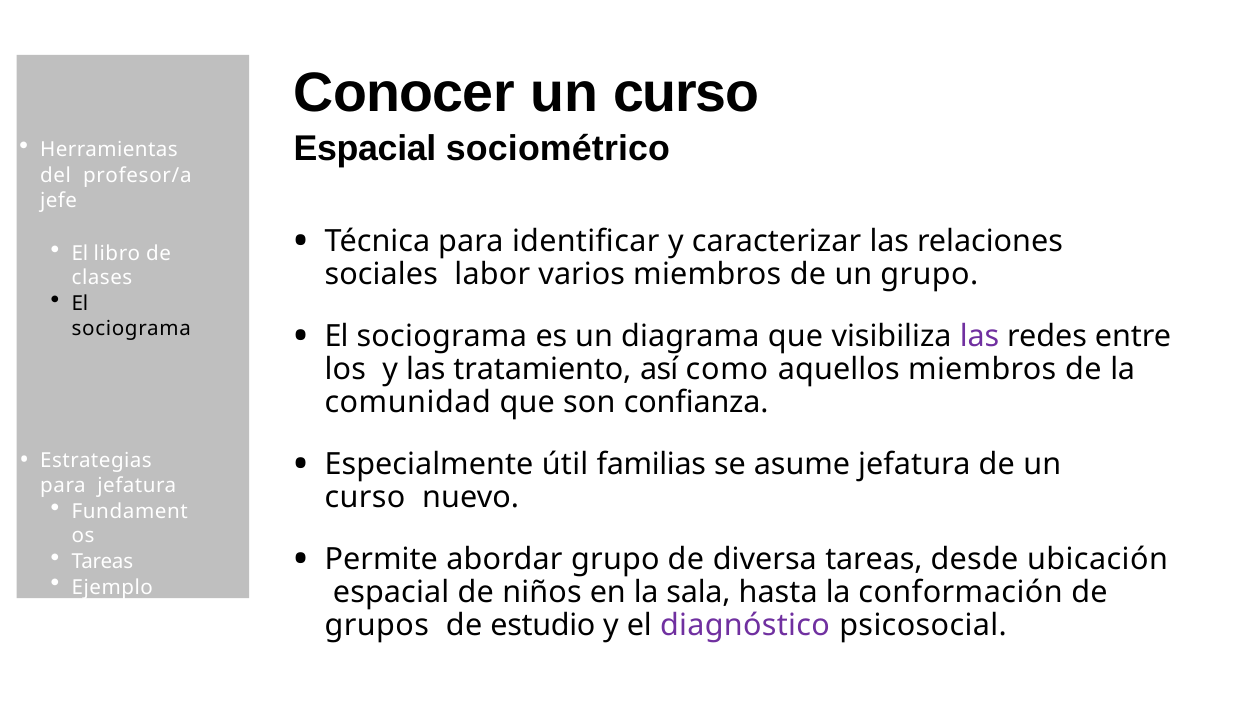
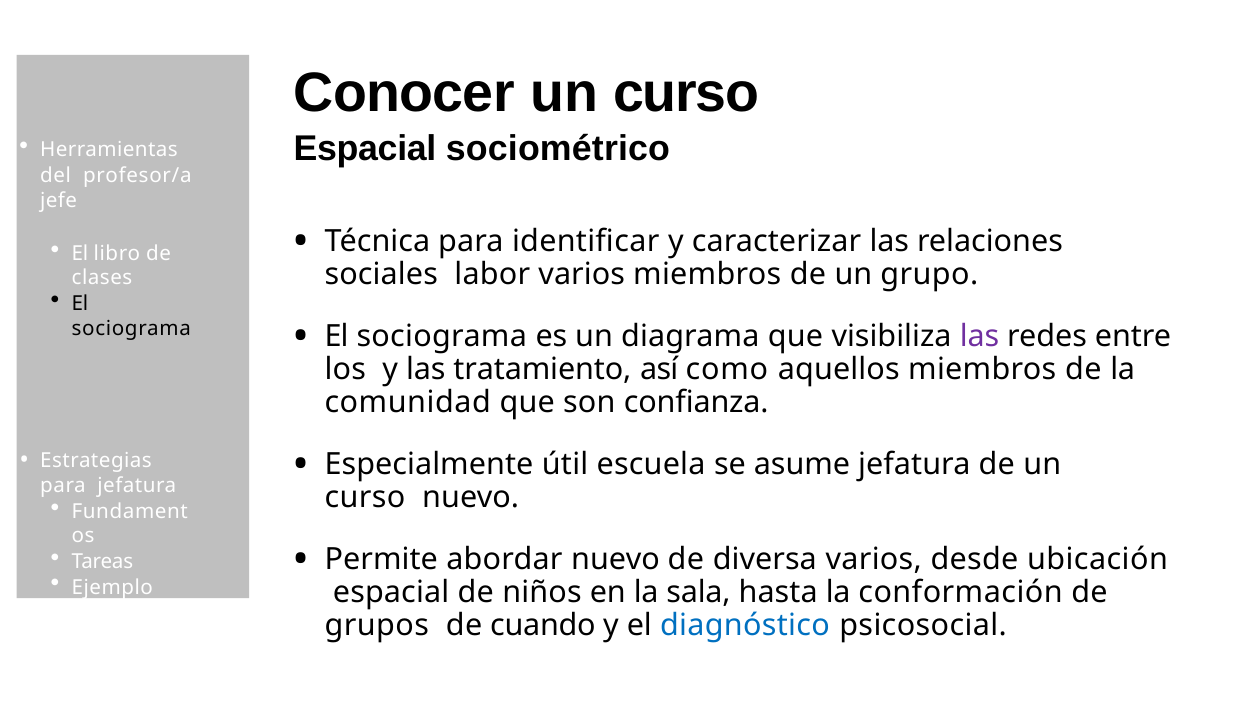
familias: familias -> escuela (651, 464)
abordar grupo: grupo -> nuevo (616, 559)
diversa tareas: tareas -> varios (874, 559)
estudio: estudio -> cuando (543, 625)
diagnóstico colour: purple -> blue (745, 625)
